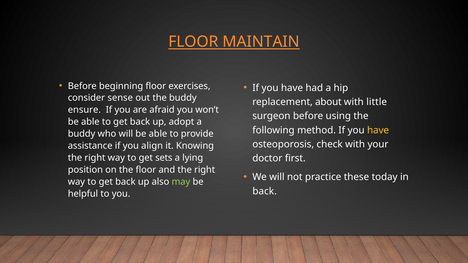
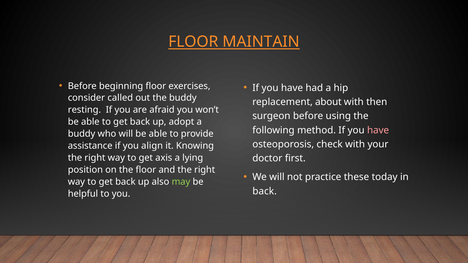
sense: sense -> called (120, 98)
little: little -> then (377, 102)
ensure: ensure -> resting (84, 110)
have colour: yellow -> pink (378, 130)
sets: sets -> axis (164, 158)
